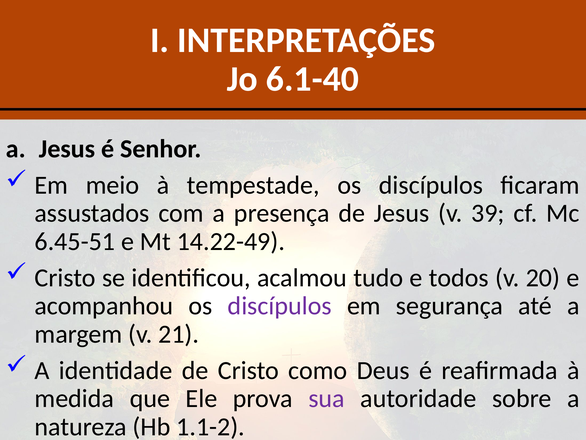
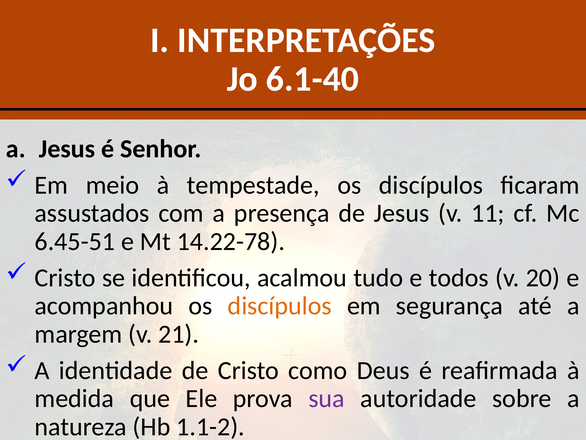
39: 39 -> 11 (488, 213)
14.22-49: 14.22-49 -> 14.22-78 (231, 241)
discípulos colour: purple -> orange (280, 306)
